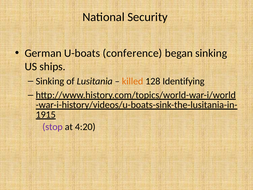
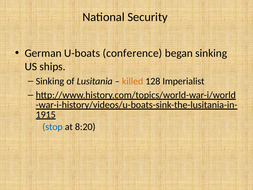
Identifying: Identifying -> Imperialist (183, 81)
stop colour: purple -> blue (53, 127)
4:20: 4:20 -> 8:20 (85, 127)
